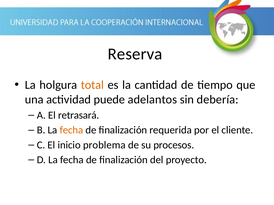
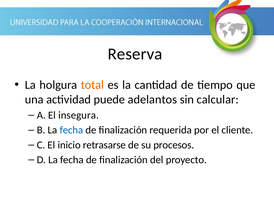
debería: debería -> calcular (218, 100)
retrasará: retrasará -> insegura (79, 115)
fecha colour: orange -> blue (71, 130)
problema: problema -> retrasarse (104, 145)
